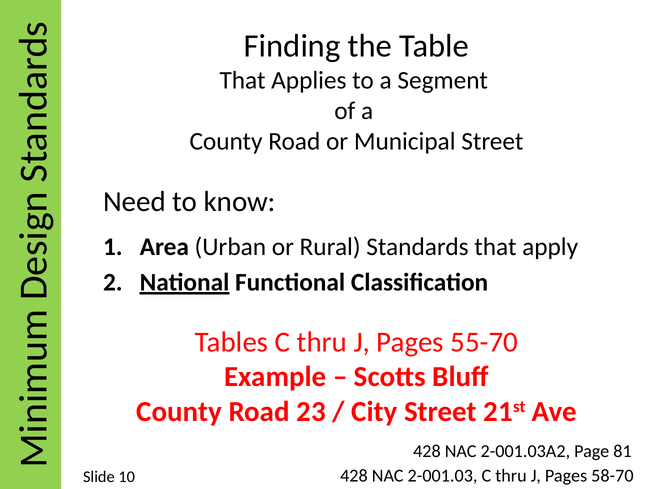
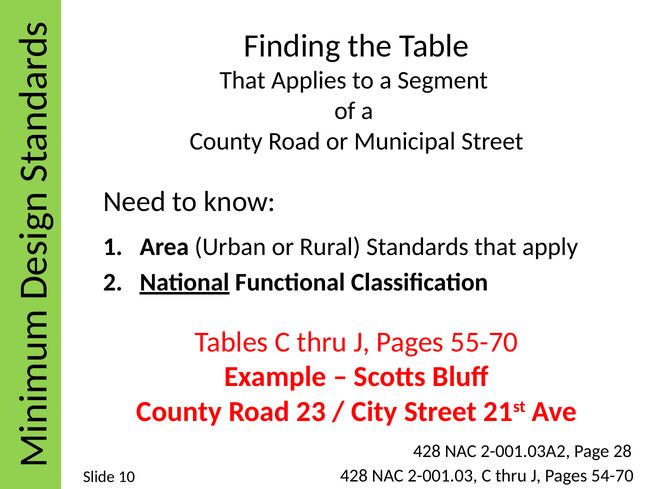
81: 81 -> 28 (623, 451)
58-70: 58-70 -> 54-70 (612, 476)
